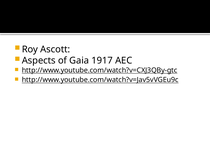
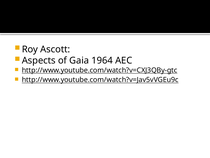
1917: 1917 -> 1964 (102, 60)
